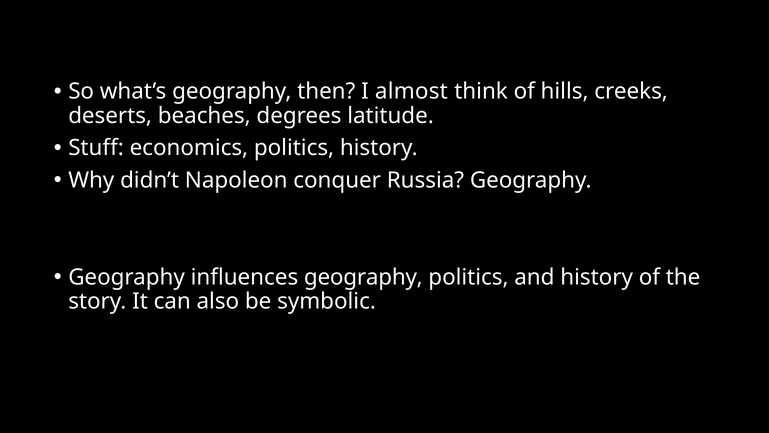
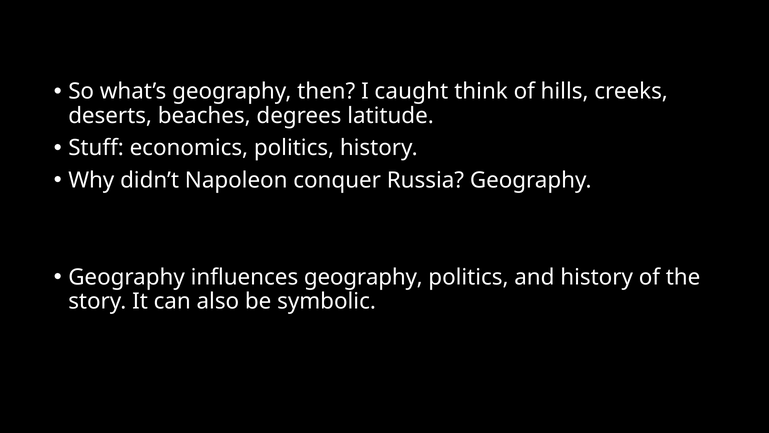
almost: almost -> caught (411, 91)
